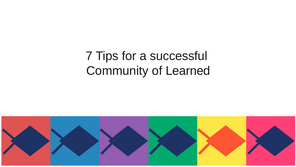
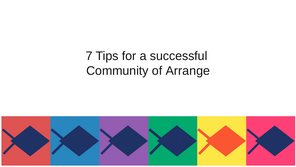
Learned: Learned -> Arrange (188, 71)
